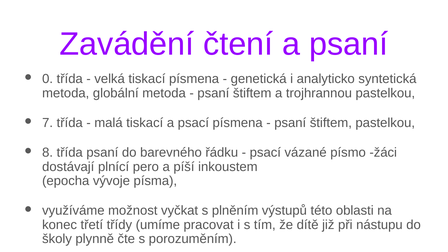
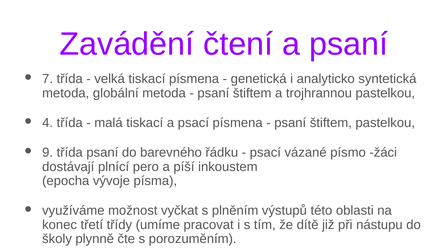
0: 0 -> 7 (48, 79)
7: 7 -> 4 (48, 123)
8: 8 -> 9 (48, 153)
